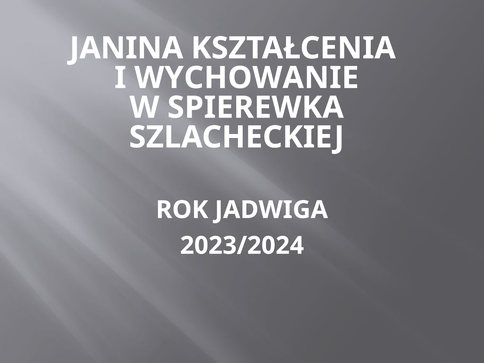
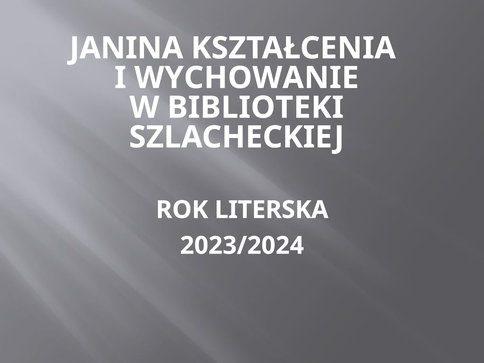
SPIEREWKA: SPIEREWKA -> BIBLIOTEKI (256, 108)
JADWIGA: JADWIGA -> LITERSKA (272, 210)
